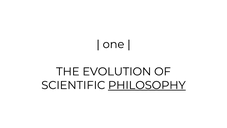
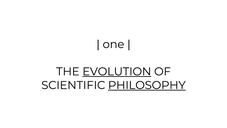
EVOLUTION underline: none -> present (117, 71)
